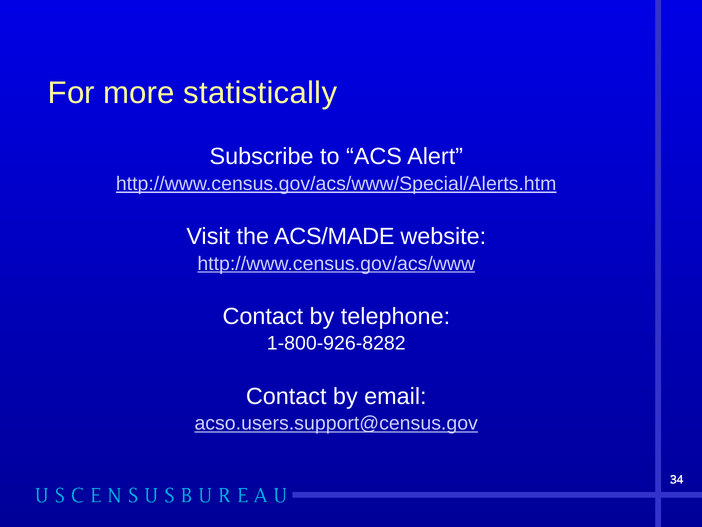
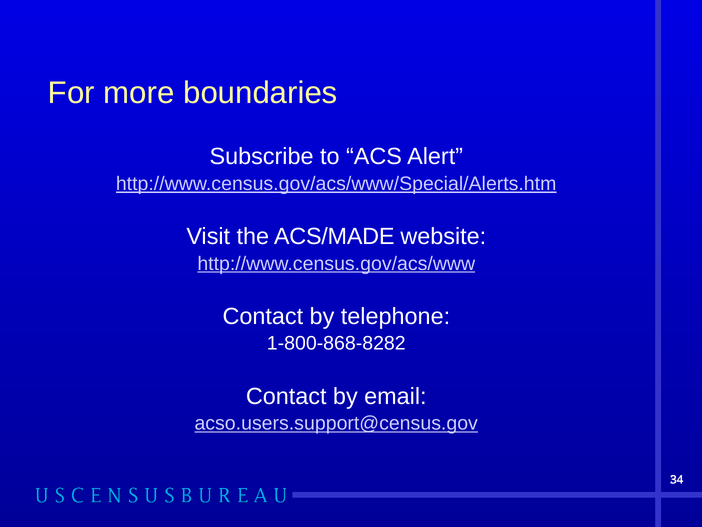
statistically: statistically -> boundaries (260, 93)
1-800-926-8282: 1-800-926-8282 -> 1-800-868-8282 (336, 343)
